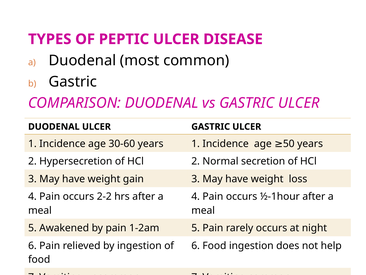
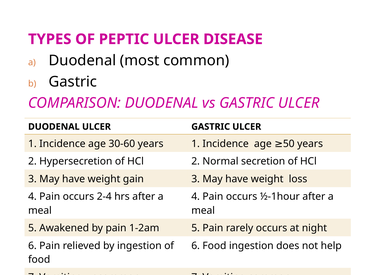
2-2: 2-2 -> 2-4 (104, 196)
